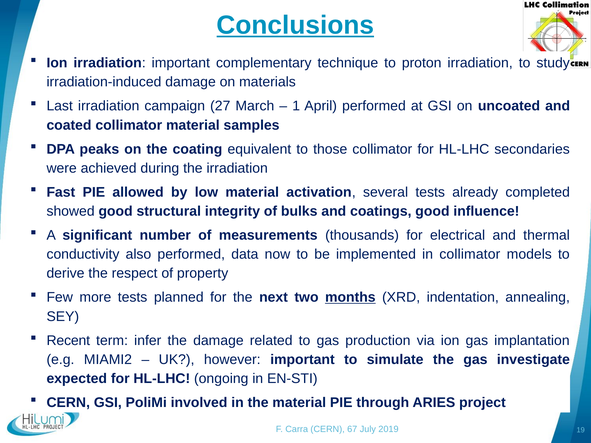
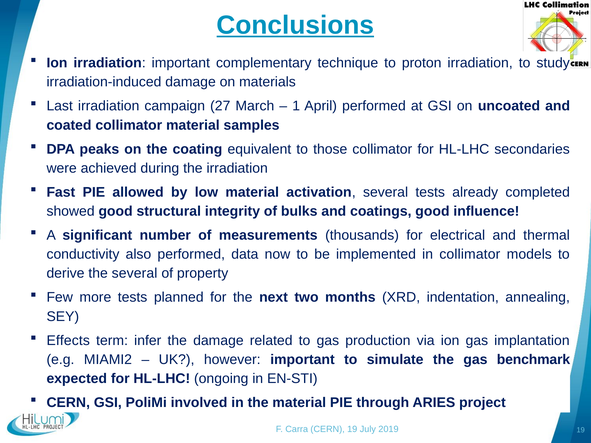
the respect: respect -> several (135, 274)
months underline: present -> none (350, 298)
Recent: Recent -> Effects (68, 341)
investigate: investigate -> benchmark (533, 360)
CERN 67: 67 -> 19 (352, 429)
